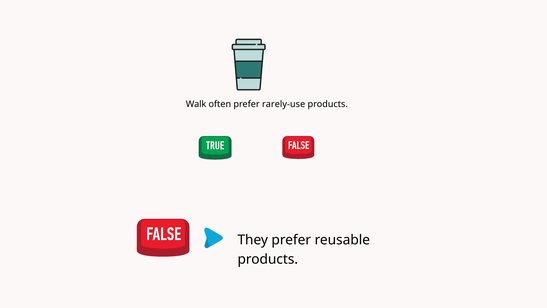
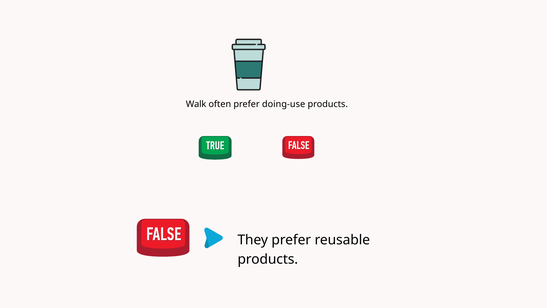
rarely-use: rarely-use -> doing-use (284, 104)
